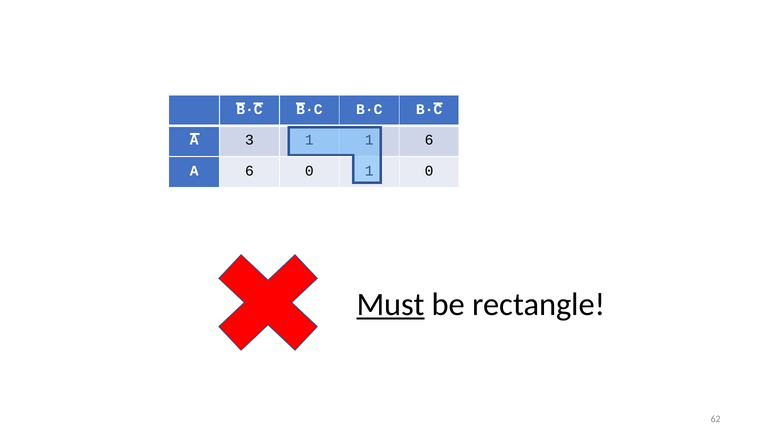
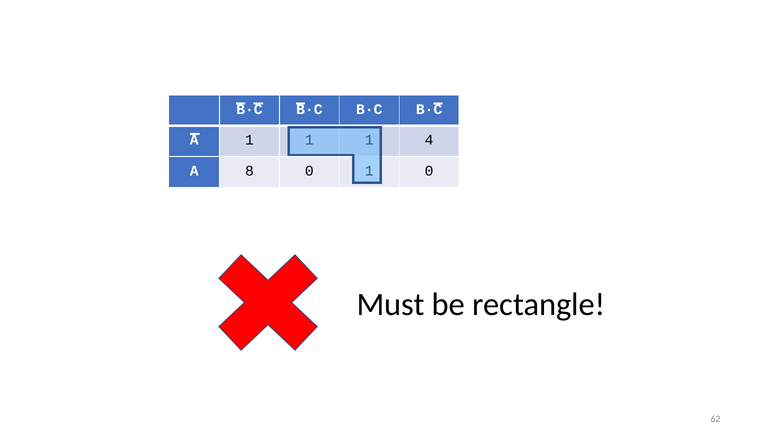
A 3: 3 -> 1 (249, 140)
6: 6 -> 4 (429, 140)
A 6: 6 -> 8 (249, 171)
Must underline: present -> none (391, 304)
